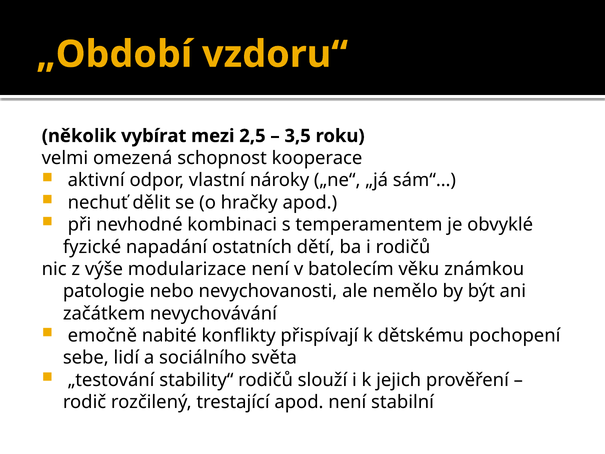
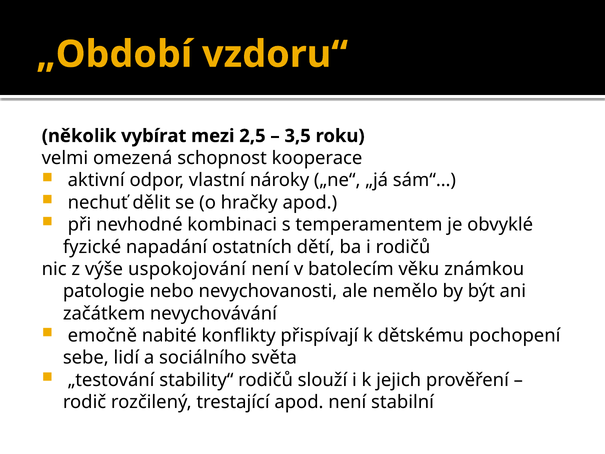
modularizace: modularizace -> uspokojování (187, 269)
